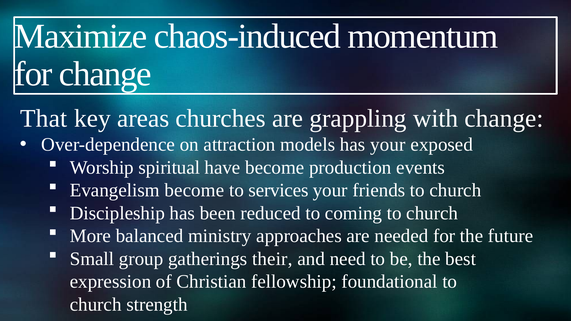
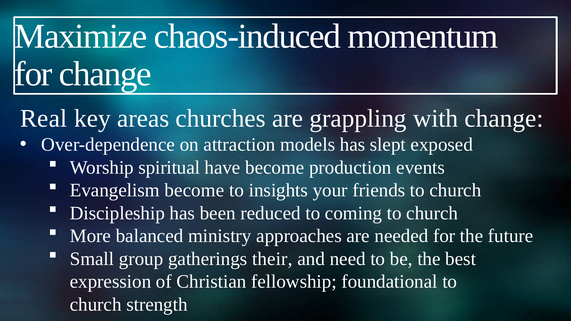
That: That -> Real (44, 119)
has your: your -> slept (388, 145)
services: services -> insights (278, 190)
